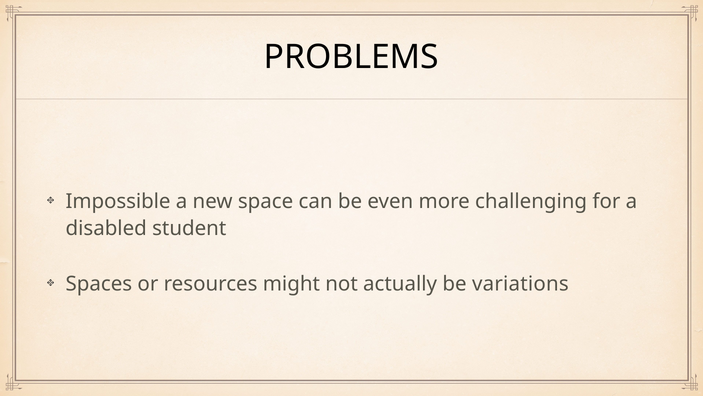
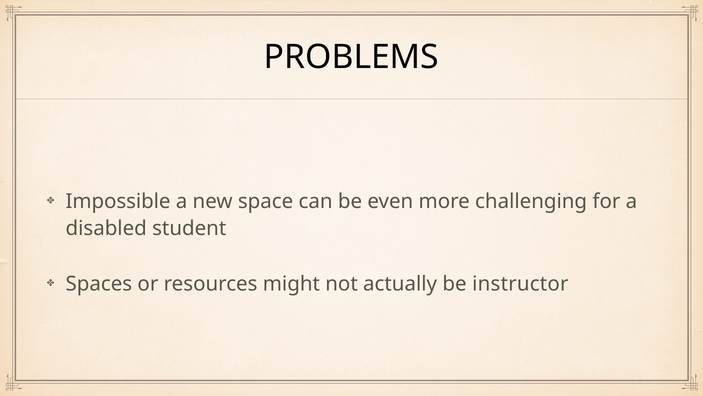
variations: variations -> instructor (520, 284)
